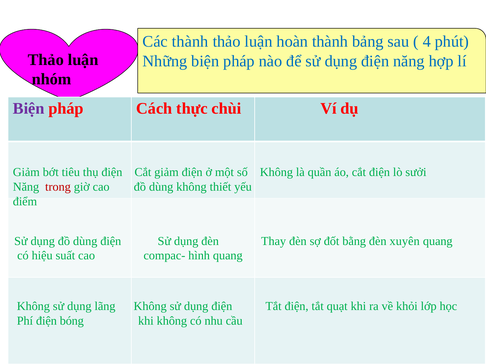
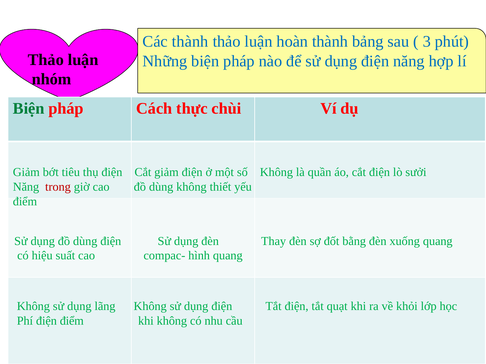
4: 4 -> 3 (427, 42)
Biện colour: purple -> green (29, 109)
xuyên: xuyên -> xuống (405, 241)
điện bóng: bóng -> điểm (72, 321)
